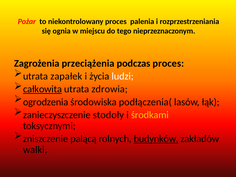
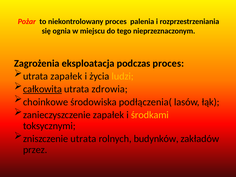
przeciążenia: przeciążenia -> eksploatacja (88, 63)
ludzi colour: white -> yellow (123, 76)
ogrodzenia: ogrodzenia -> choinkowe (46, 102)
zanieczyszczenie stodoły: stodoły -> zapałek (109, 115)
zniszczenie palącą: palącą -> utrata (83, 139)
budynków underline: present -> none (156, 139)
walki: walki -> przez (35, 150)
